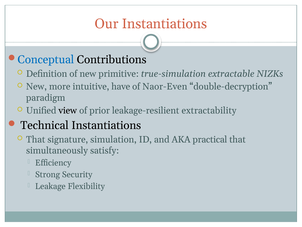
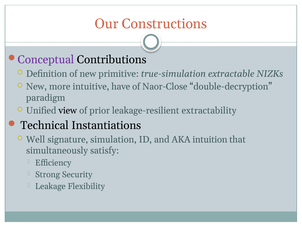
Our Instantiations: Instantiations -> Constructions (164, 24)
Conceptual colour: blue -> purple (46, 60)
Naor-Even: Naor-Even -> Naor-Close (165, 86)
That: That -> Well (36, 139)
practical: practical -> intuition (210, 139)
